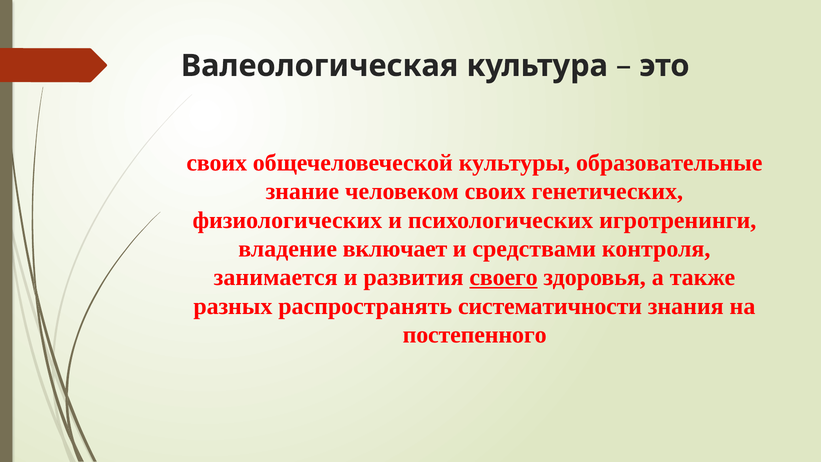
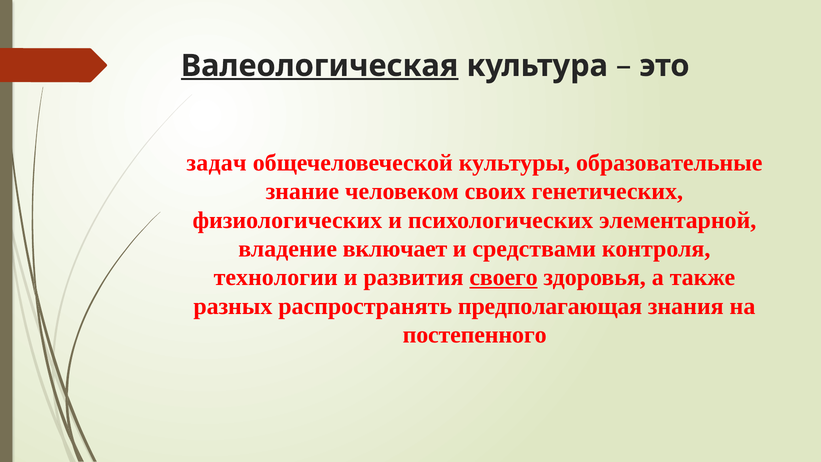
Валеологическая underline: none -> present (320, 66)
своих: своих -> задач (217, 163)
игротренинги: игротренинги -> элементарной (678, 220)
занимается: занимается -> технологии (276, 277)
систематичности: систематичности -> предполагающая (550, 306)
